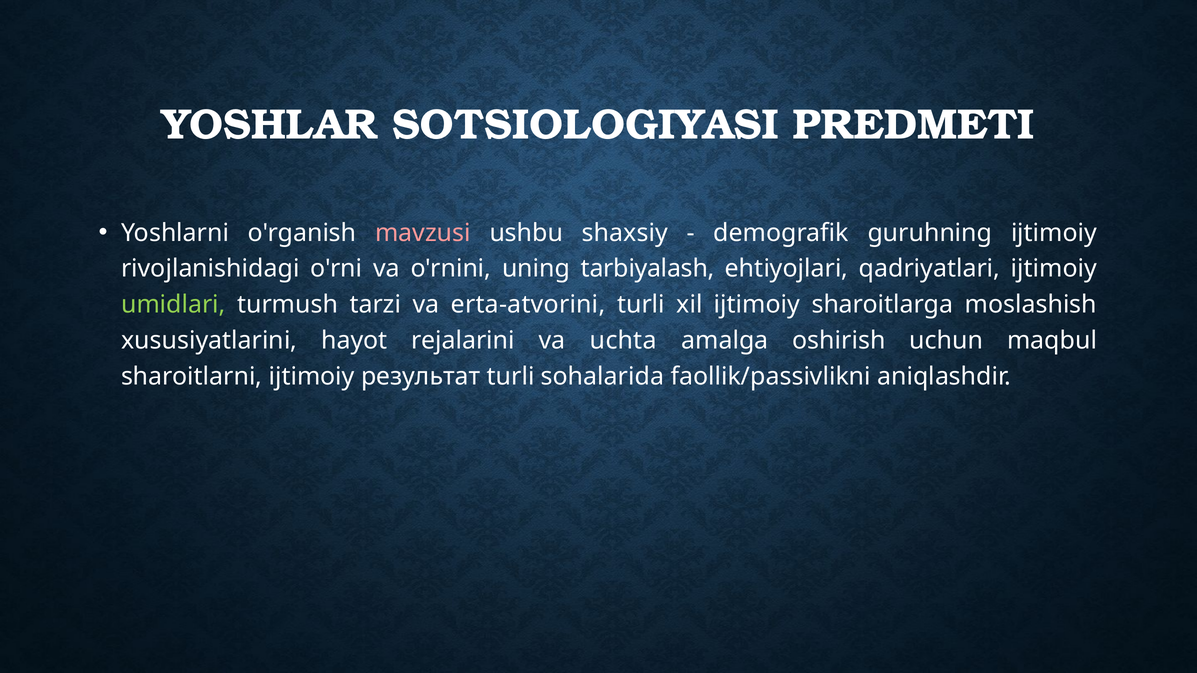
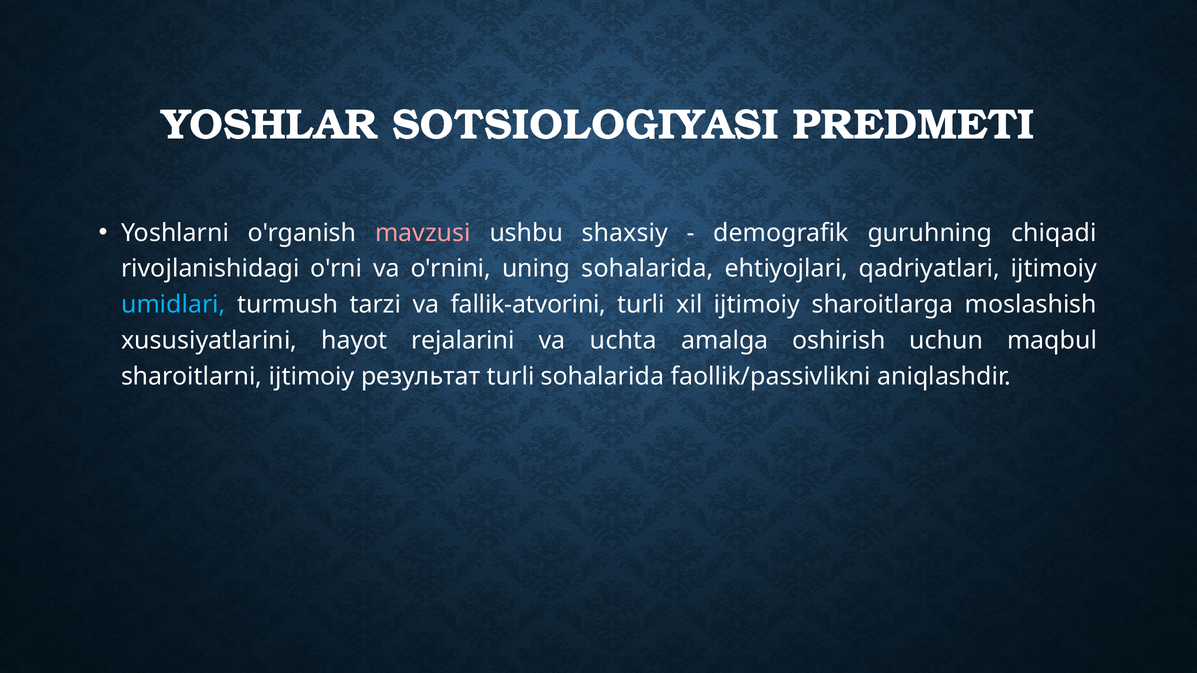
guruhning ijtimoiy: ijtimoiy -> chiqadi (1054, 233)
uning tarbiyalash: tarbiyalash -> sohalarida (647, 269)
umidlari colour: light green -> light blue (173, 305)
erta-atvorini: erta-atvorini -> fallik-atvorini (528, 305)
